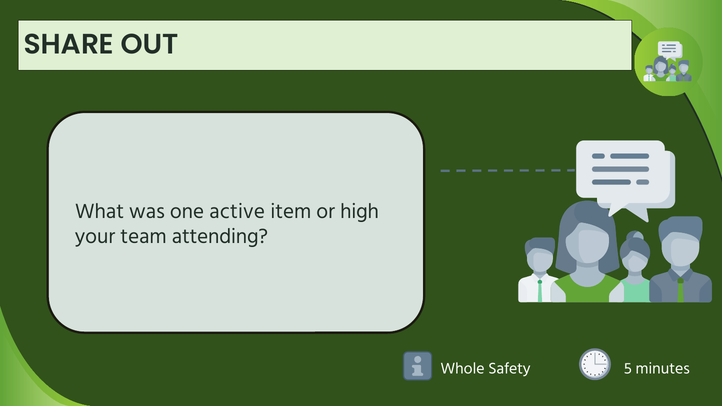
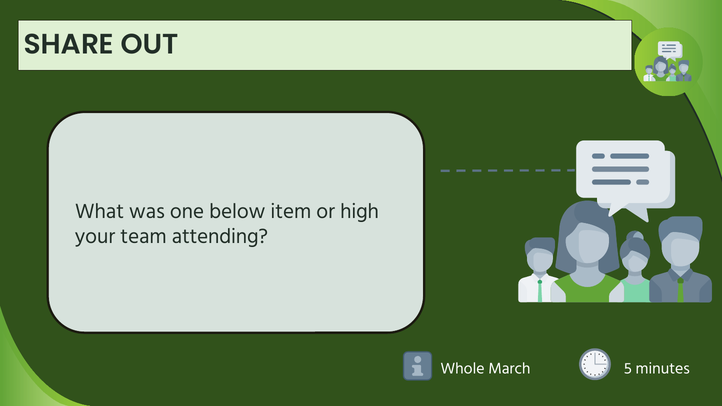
active: active -> below (237, 211)
Safety: Safety -> March (509, 369)
